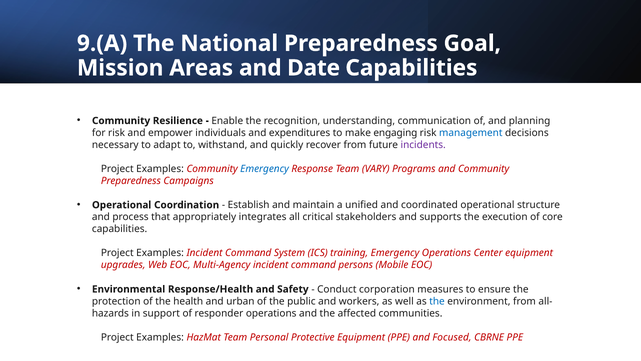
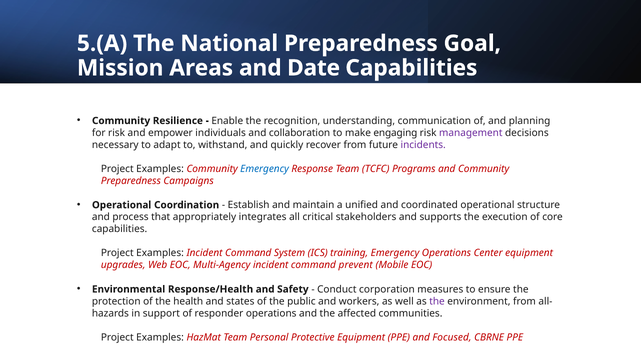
9.(A: 9.(A -> 5.(A (102, 43)
expenditures: expenditures -> collaboration (300, 133)
management colour: blue -> purple (471, 133)
VARY: VARY -> TCFC (376, 169)
persons: persons -> prevent (356, 265)
urban: urban -> states (240, 301)
the colour: blue -> purple (437, 301)
